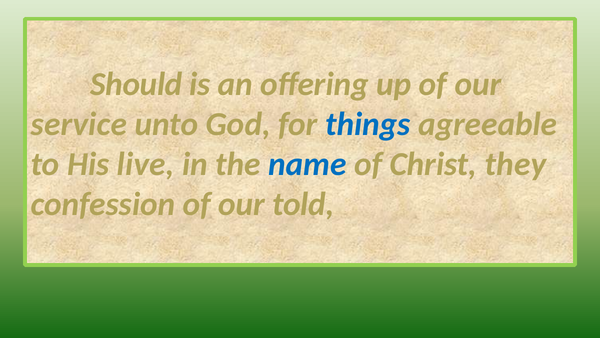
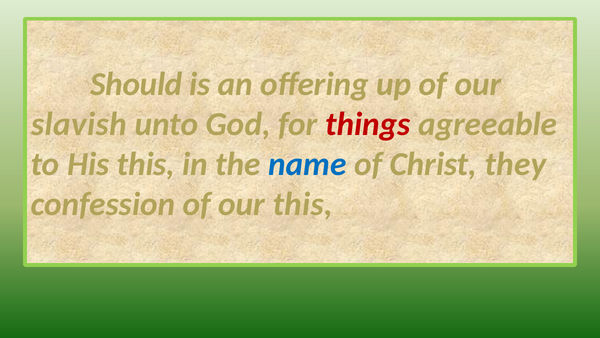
service: service -> slavish (79, 124)
things colour: blue -> red (368, 124)
His live: live -> this (146, 164)
our told: told -> this (303, 204)
